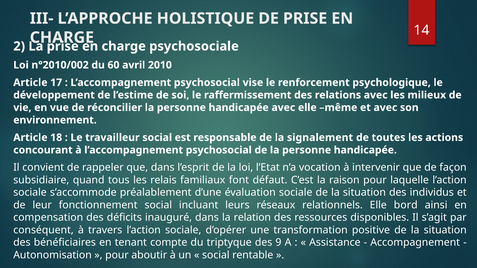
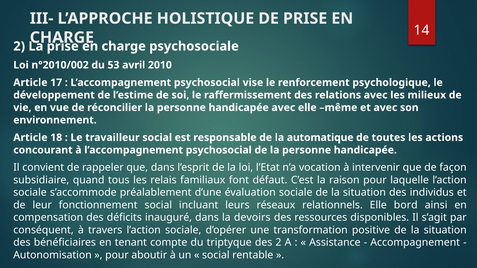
60: 60 -> 53 (113, 65)
signalement: signalement -> automatique (320, 138)
relation: relation -> devoirs (252, 218)
des 9: 9 -> 2 (278, 243)
